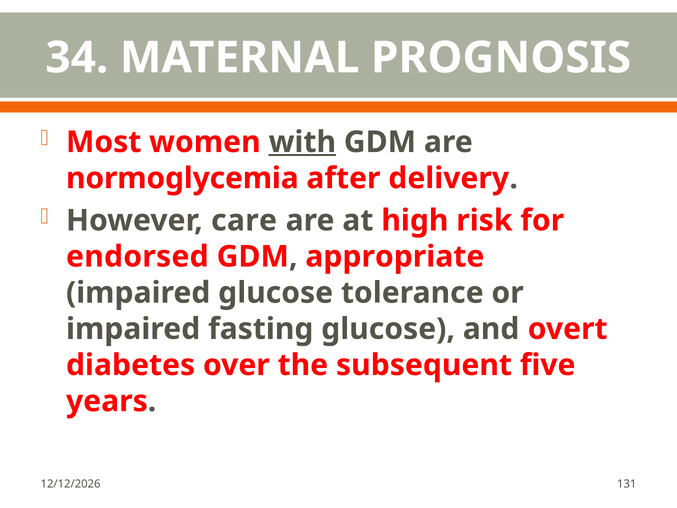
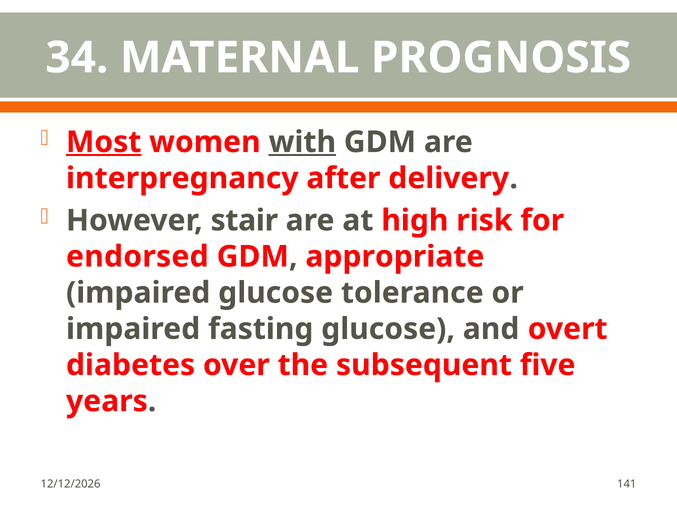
Most underline: none -> present (104, 142)
normoglycemia: normoglycemia -> interpregnancy (182, 178)
care: care -> stair (244, 220)
131: 131 -> 141 (627, 484)
